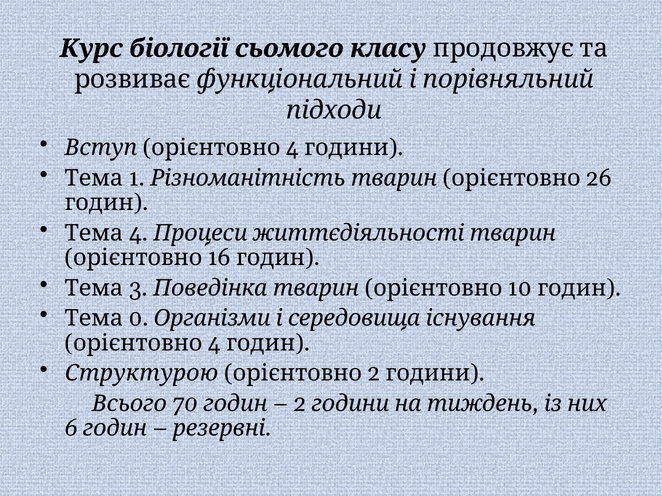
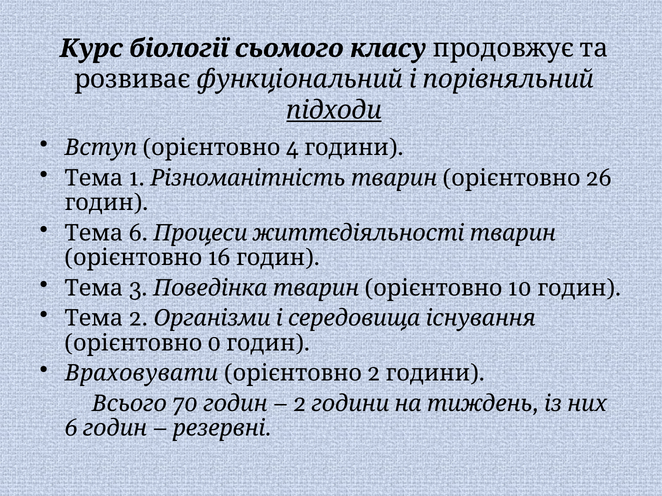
підходи underline: none -> present (334, 110)
4: 4 -> 6 (138, 233)
0: 0 -> 2 (138, 319)
4: 4 -> 0 (214, 343)
Структурою: Структурою -> Враховувати (141, 374)
